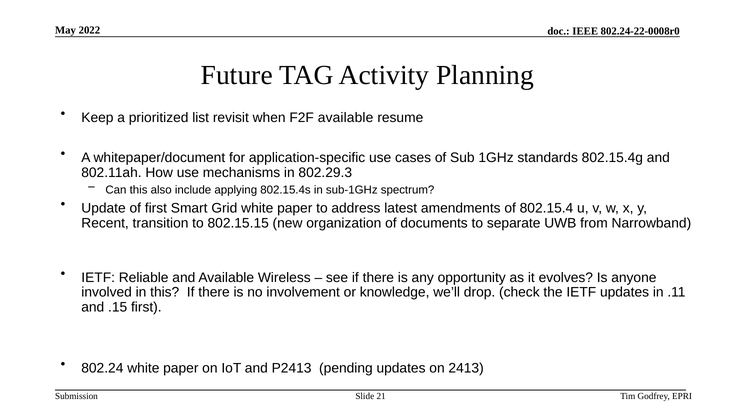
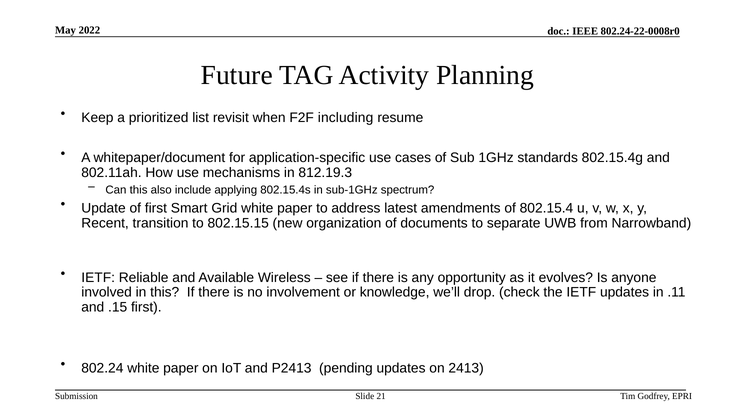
F2F available: available -> including (346, 118)
802.29.3: 802.29.3 -> 812.19.3 (325, 173)
